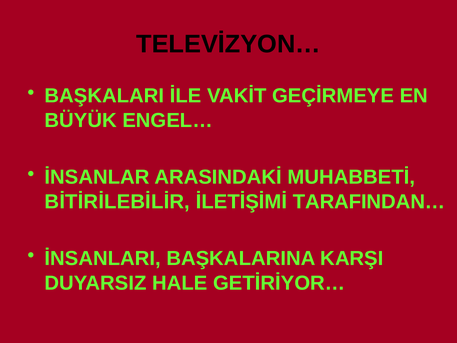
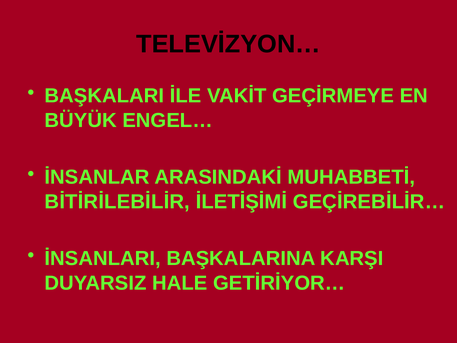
TARAFINDAN…: TARAFINDAN… -> GEÇİREBİLİR… (369, 202)
